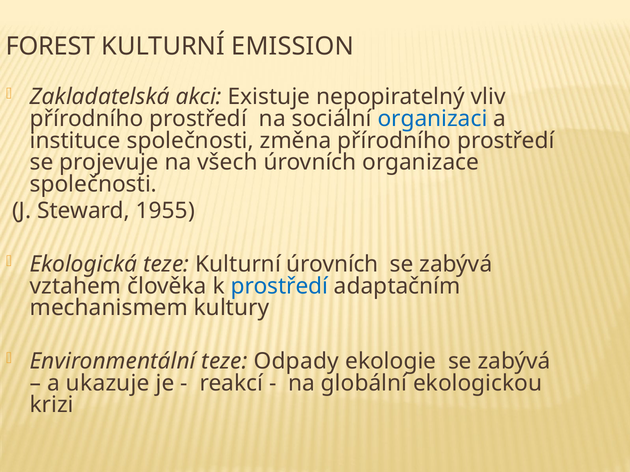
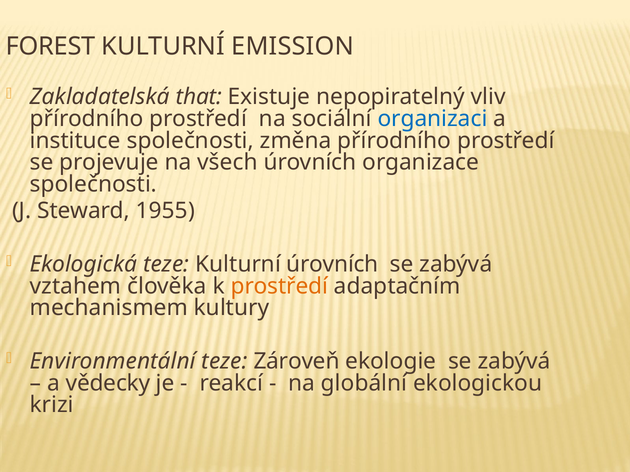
akci: akci -> that (199, 97)
prostředí colour: blue -> orange (279, 286)
Odpady: Odpady -> Zároveň (297, 362)
ukazuje: ukazuje -> vědecky (108, 384)
